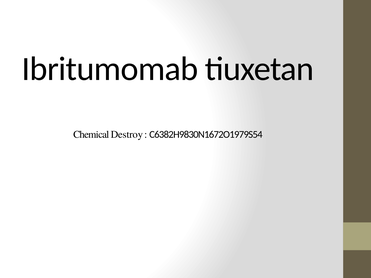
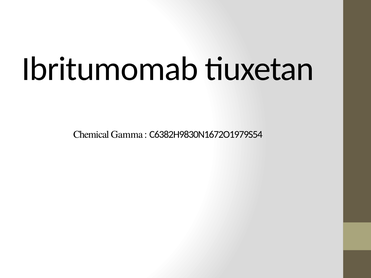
Destroy: Destroy -> Gamma (127, 135)
